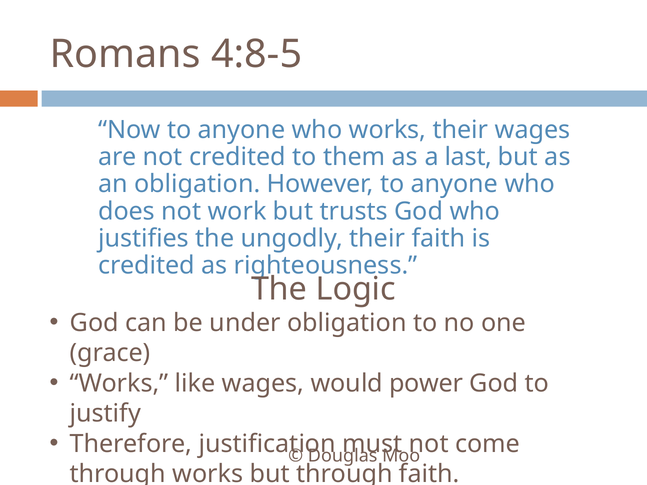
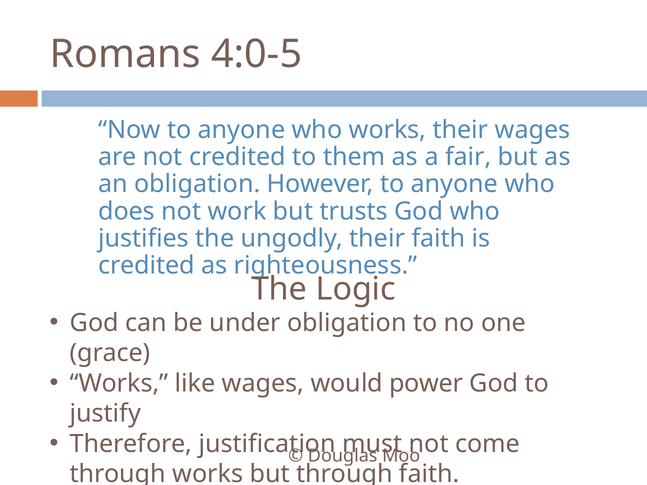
4:8-5: 4:8-5 -> 4:0-5 (257, 54)
last: last -> fair (468, 157)
